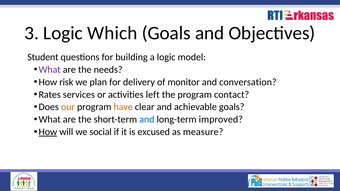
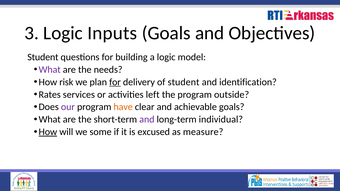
Which: Which -> Inputs (112, 33)
for underline: none -> present (115, 82)
of monitor: monitor -> student (184, 82)
conversation: conversation -> identification (248, 82)
contact: contact -> outside (232, 95)
our colour: orange -> purple (68, 107)
and colour: blue -> purple (147, 120)
improved: improved -> individual (221, 120)
social: social -> some (101, 132)
